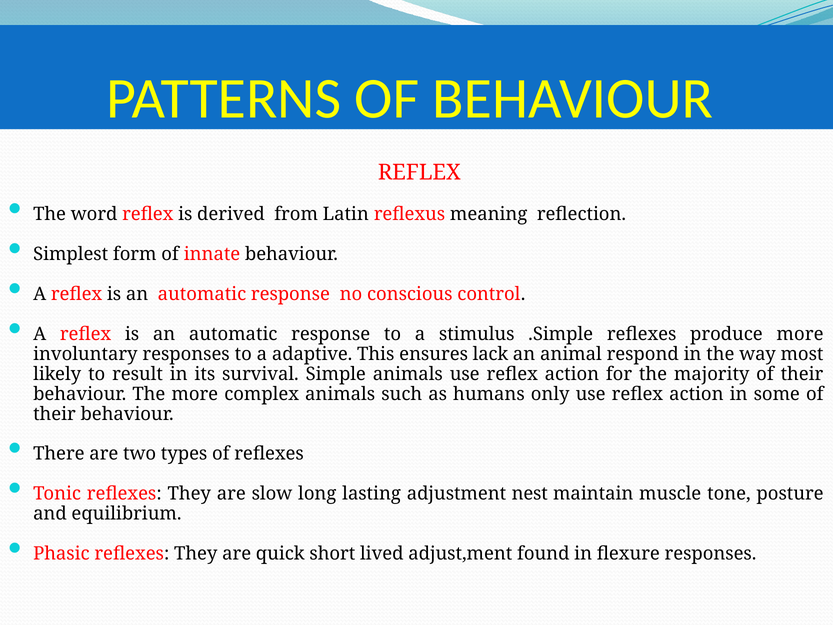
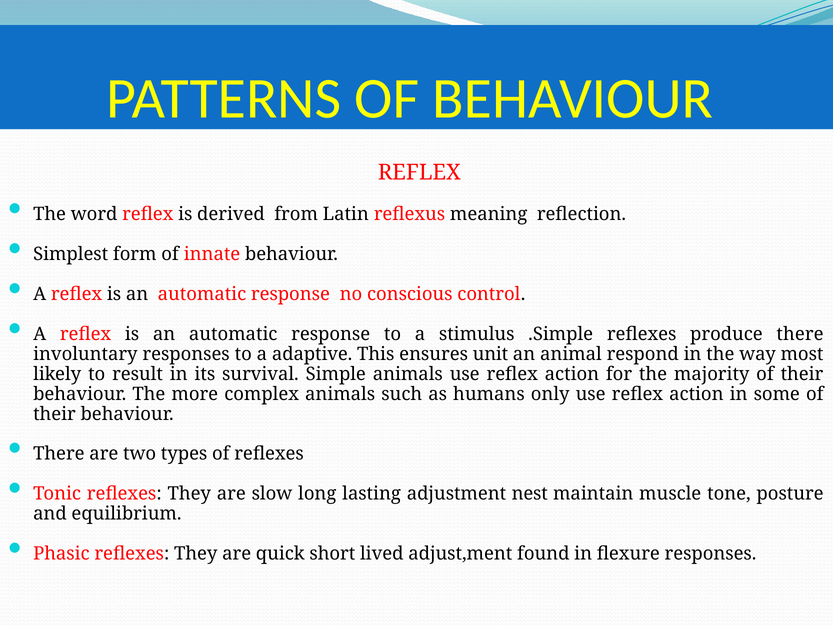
produce more: more -> there (800, 334)
lack: lack -> unit (490, 354)
